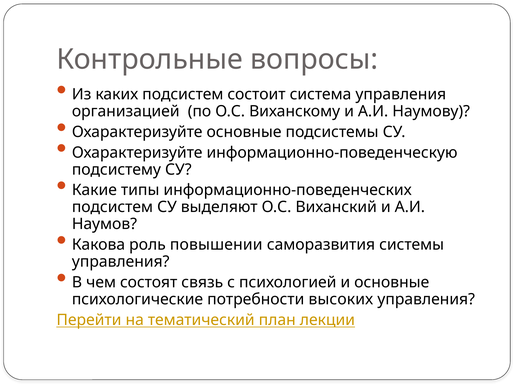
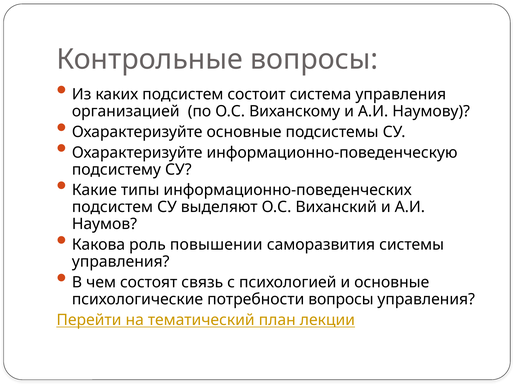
потребности высоких: высоких -> вопросы (341, 300)
